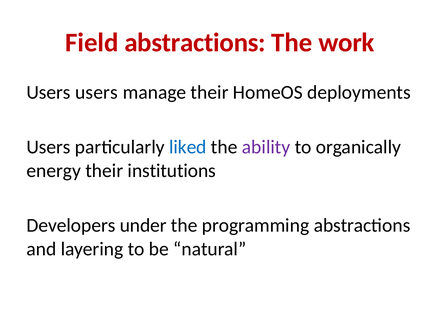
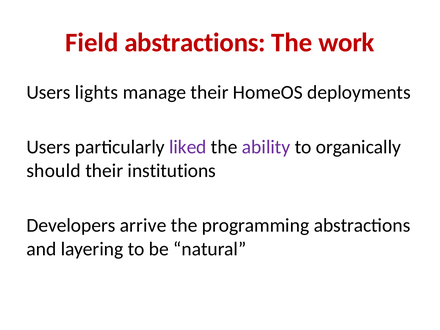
Users users: users -> lights (97, 92)
liked colour: blue -> purple (188, 147)
energy: energy -> should (54, 171)
under: under -> arrive (143, 225)
